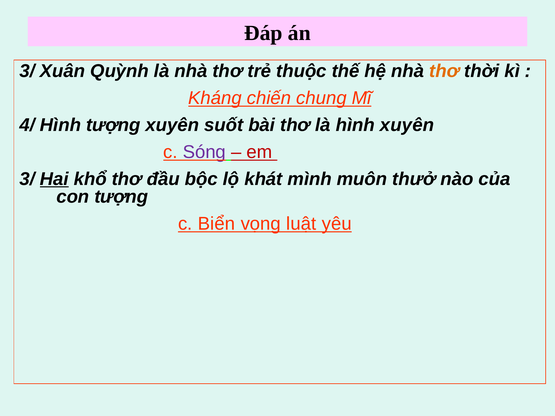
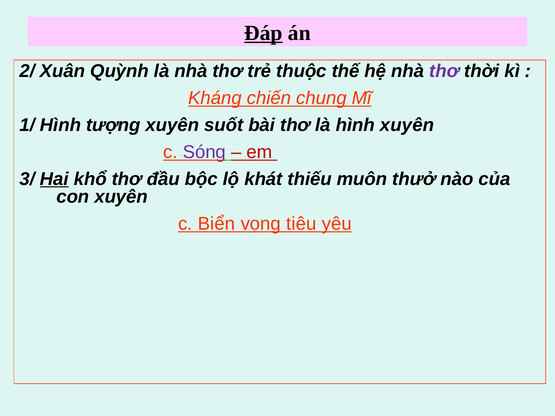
Đáp underline: none -> present (263, 33)
3/: 3/ -> 2/ (27, 71)
thơ colour: orange -> purple (444, 71)
4/: 4/ -> 1/ (27, 125)
mình: mình -> thiếu (310, 179)
con tượng: tượng -> xuyên (121, 197)
luật: luật -> tiêu (301, 224)
